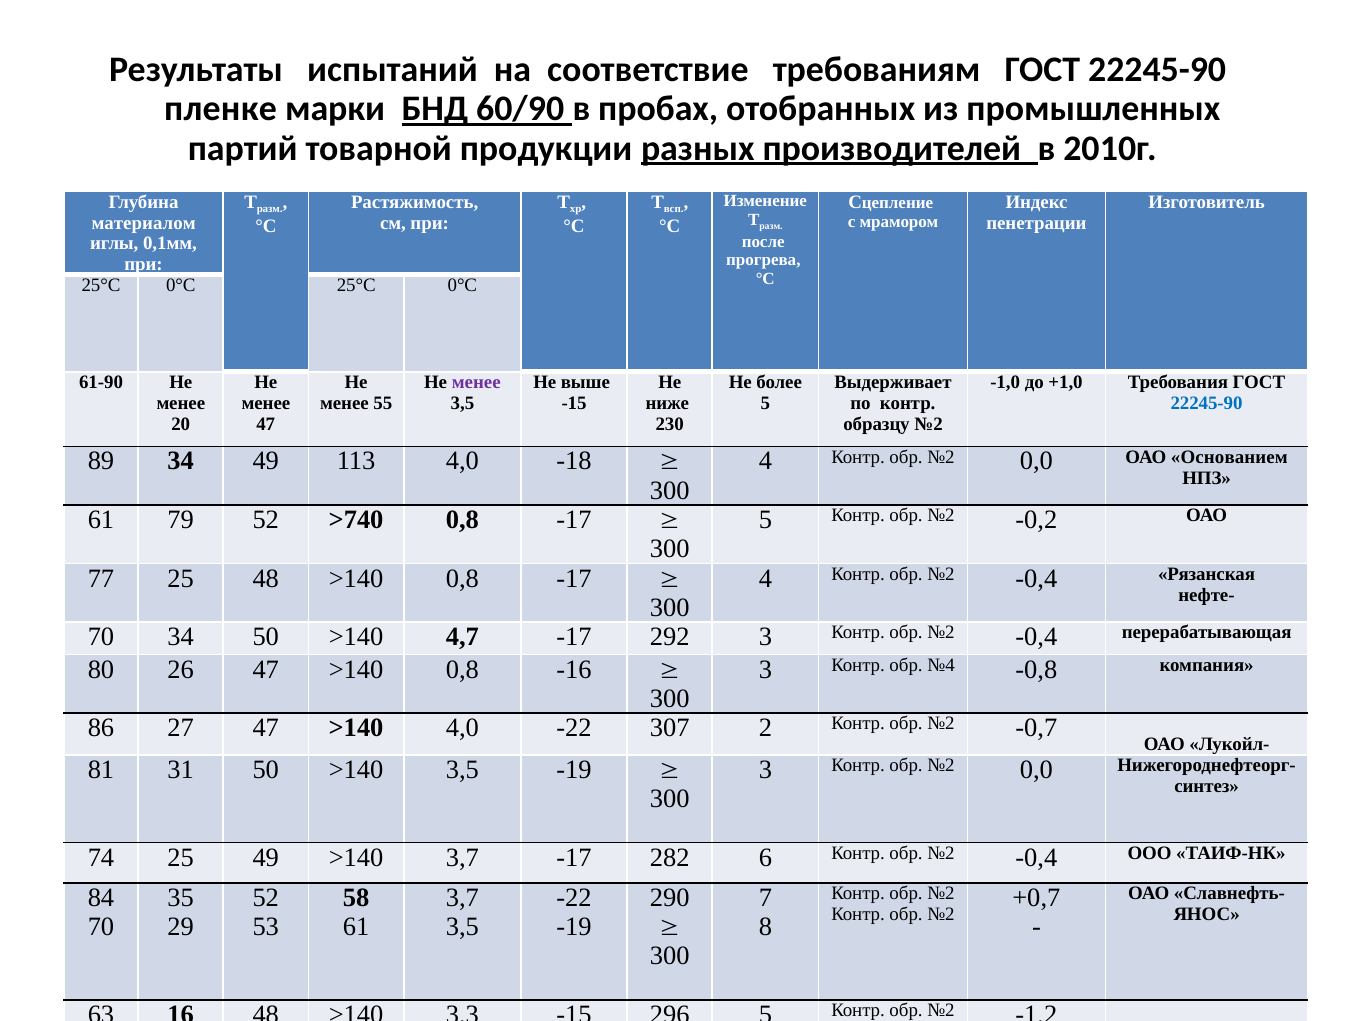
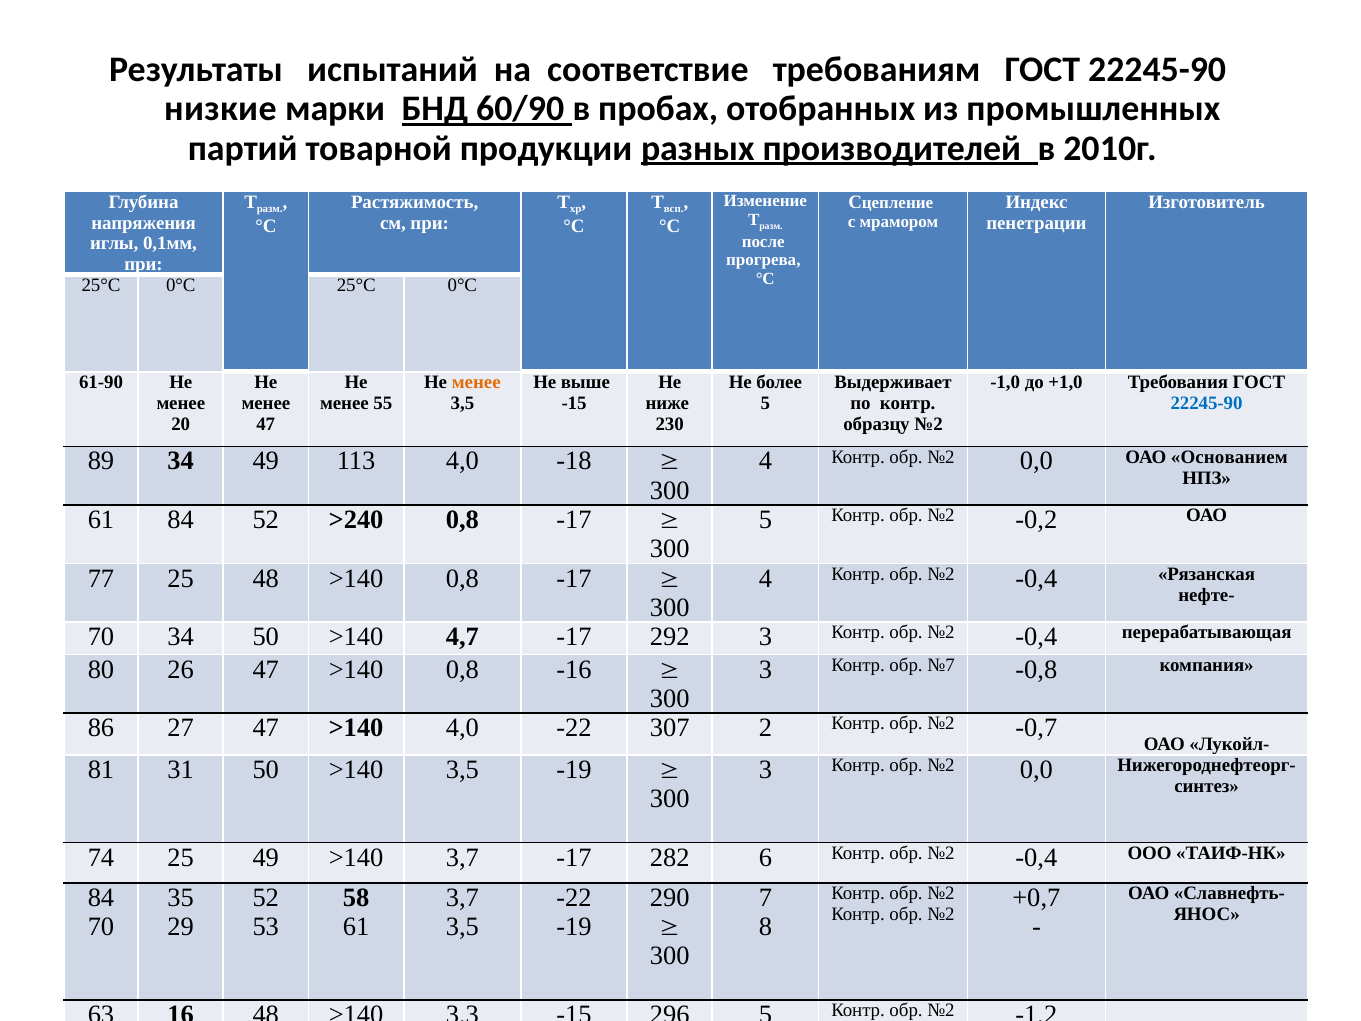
пленке: пленке -> низкие (220, 109)
материалом: материалом -> напряжения (144, 223)
менее colour: purple -> orange (476, 382)
61 79: 79 -> 84 (181, 520)
>740: >740 -> >240 (356, 520)
№4: №4 -> №7 (941, 665)
